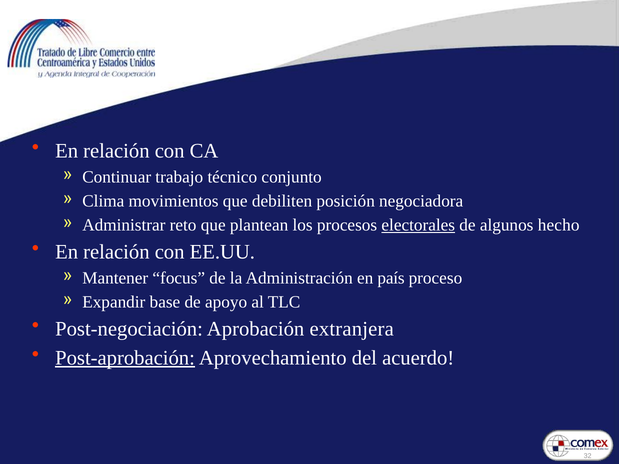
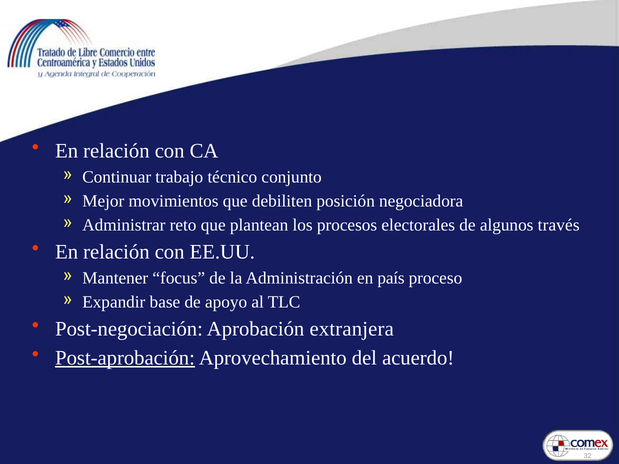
Clima: Clima -> Mejor (103, 201)
electorales underline: present -> none (418, 225)
hecho: hecho -> través (559, 225)
